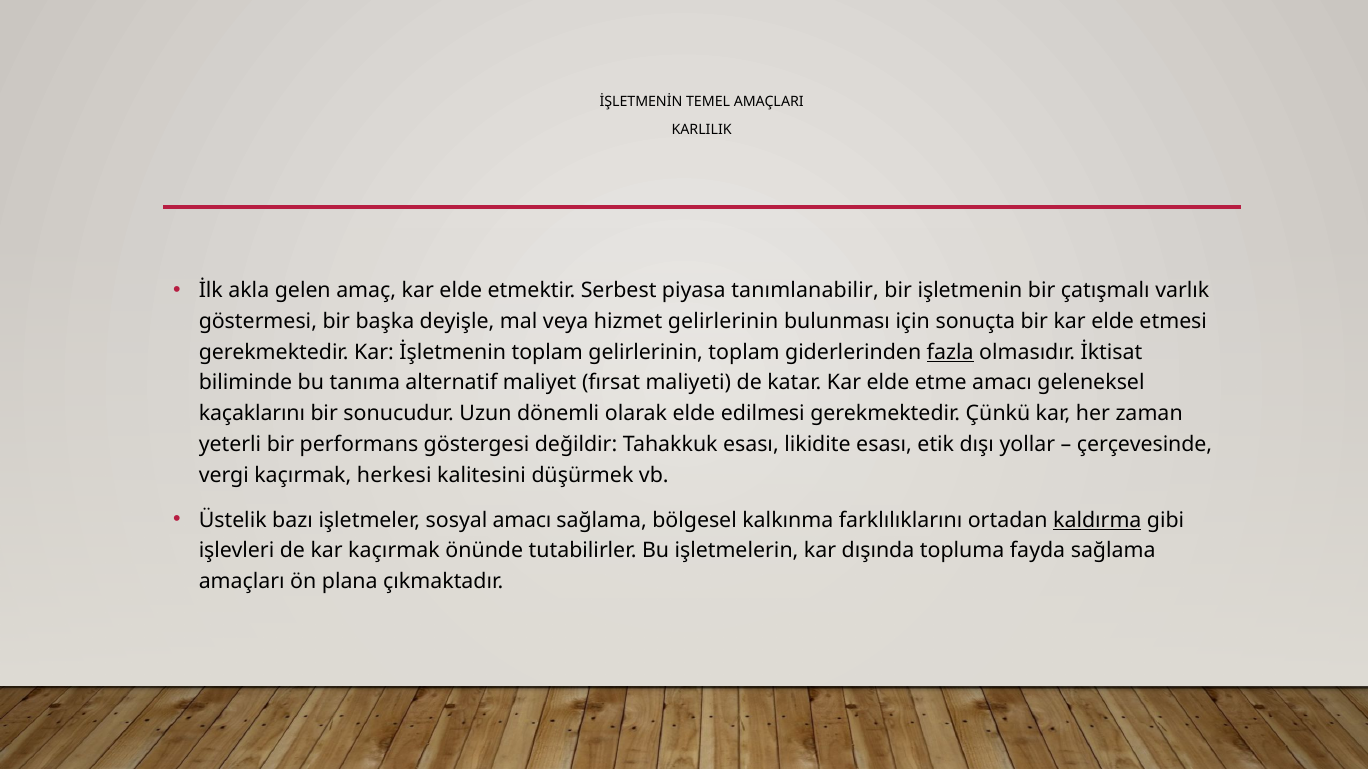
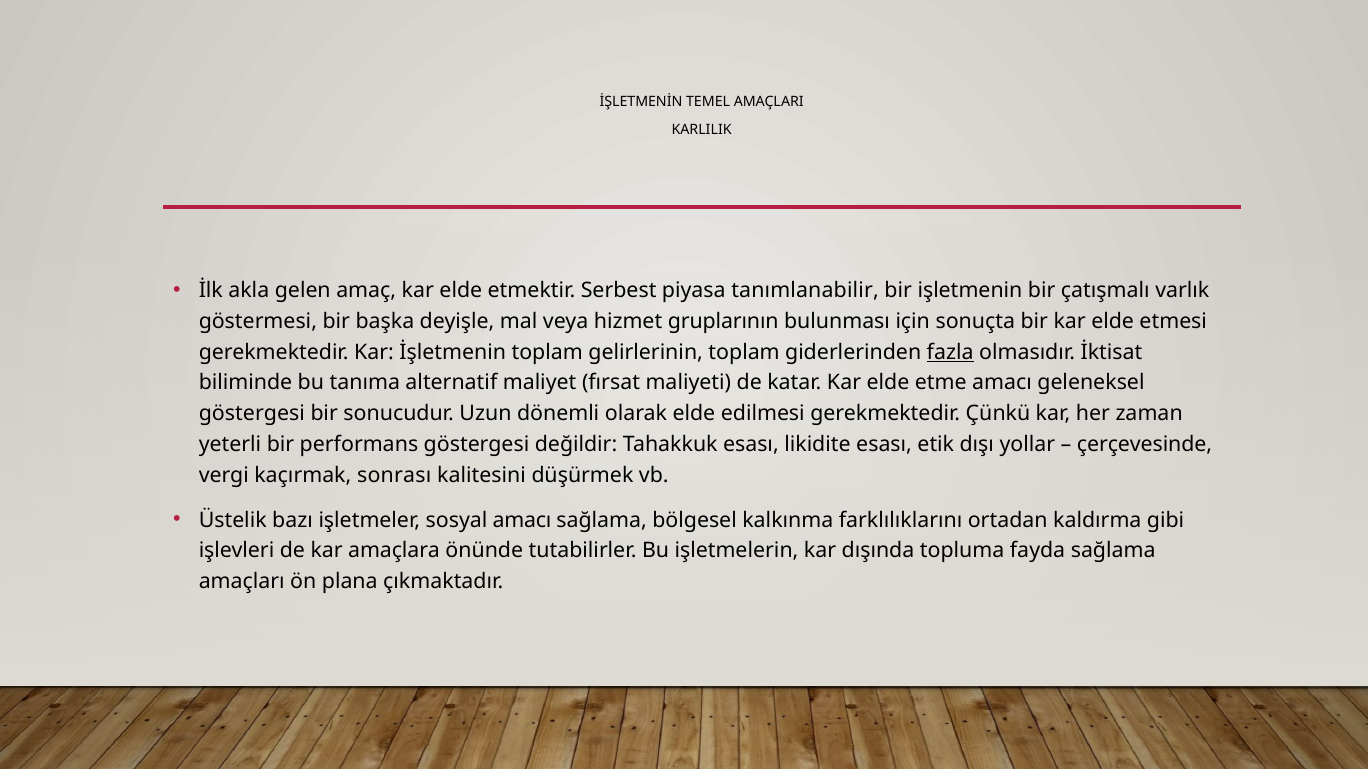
hizmet gelirlerinin: gelirlerinin -> gruplarının (723, 321)
kaçaklarını: kaçaklarını -> göstergesi (252, 414)
herkesi: herkesi -> sonrası (394, 475)
kaldırma underline: present -> none (1097, 520)
kar kaçırmak: kaçırmak -> amaçlara (394, 551)
